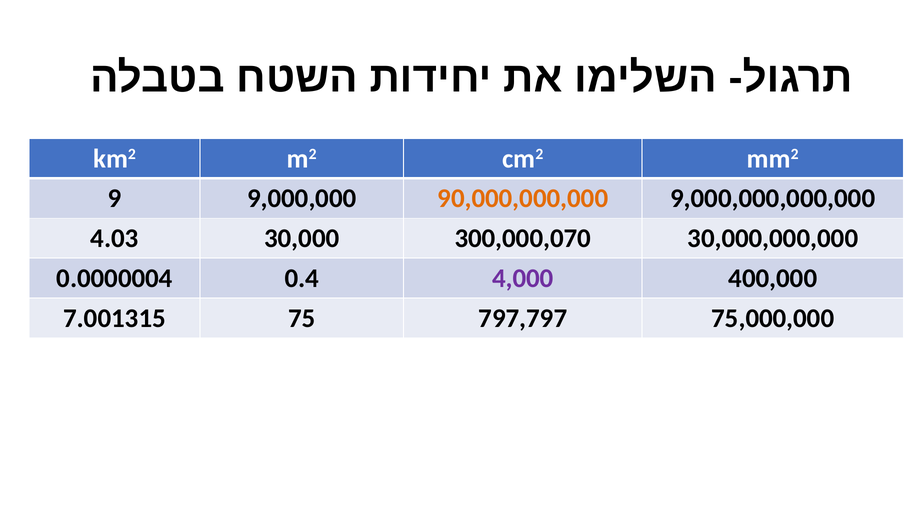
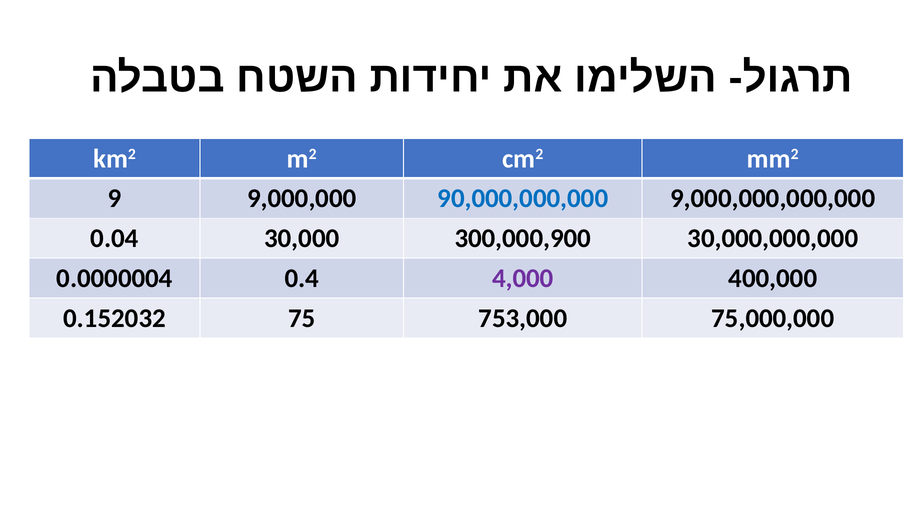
90,000,000,000 colour: orange -> blue (523, 198)
4.03: 4.03 -> 0.04 (114, 238)
300,000,070: 300,000,070 -> 300,000,900 (523, 238)
7.001315: 7.001315 -> 0.152032 (114, 318)
797,797: 797,797 -> 753,000 (523, 318)
